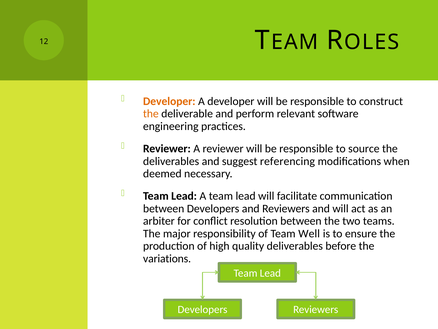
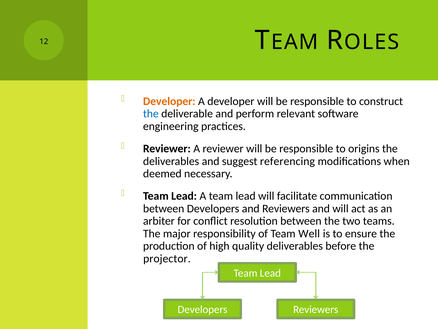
the colour: orange -> blue (151, 114)
source: source -> origins (364, 148)
variations: variations -> projector (167, 258)
